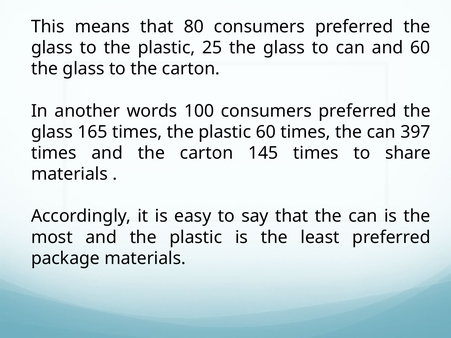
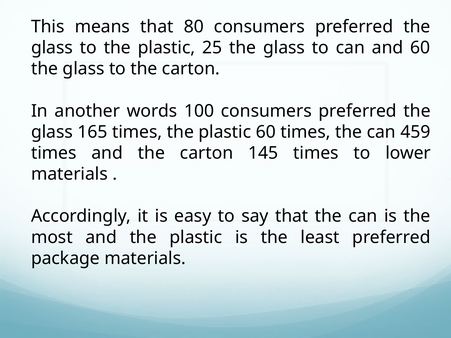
397: 397 -> 459 (415, 132)
share: share -> lower (408, 153)
